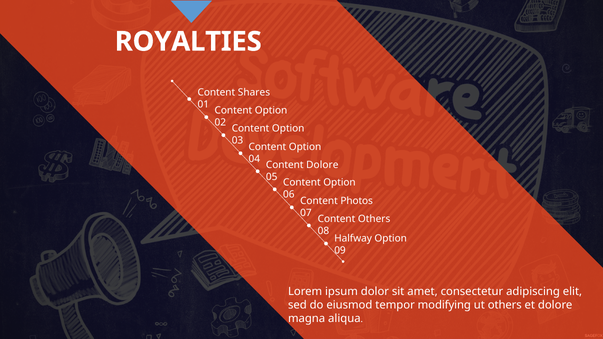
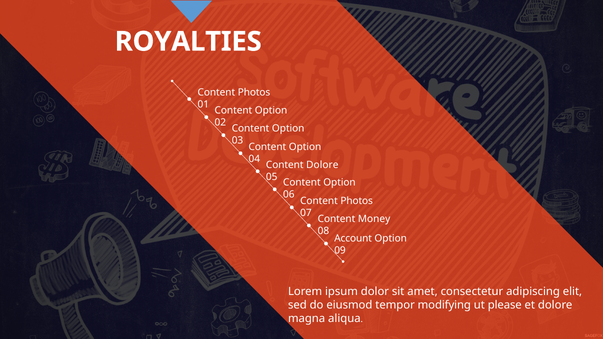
Shares: Shares -> Photos (254, 93)
Content Others: Others -> Money (374, 219)
Halfway: Halfway -> Account (353, 238)
ut others: others -> please (505, 305)
